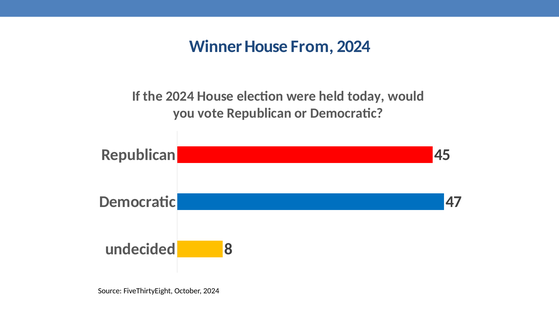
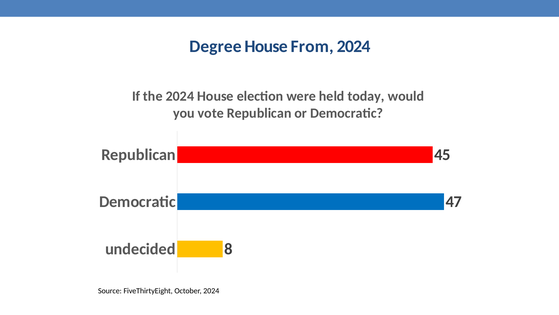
Winner: Winner -> Degree (215, 46)
